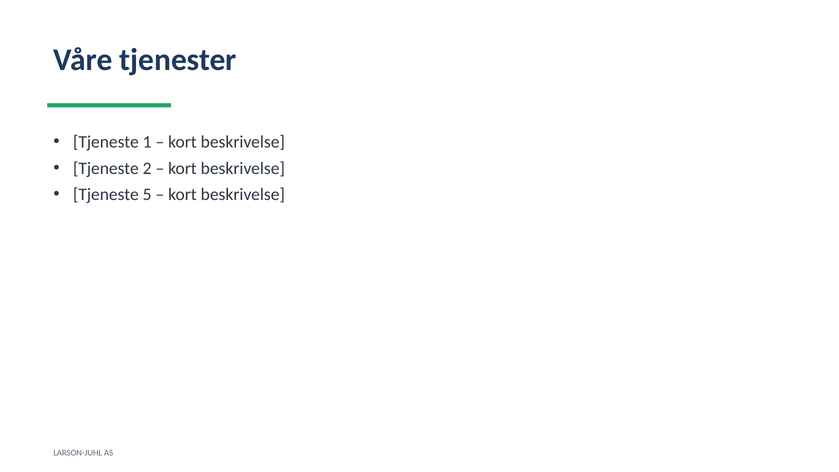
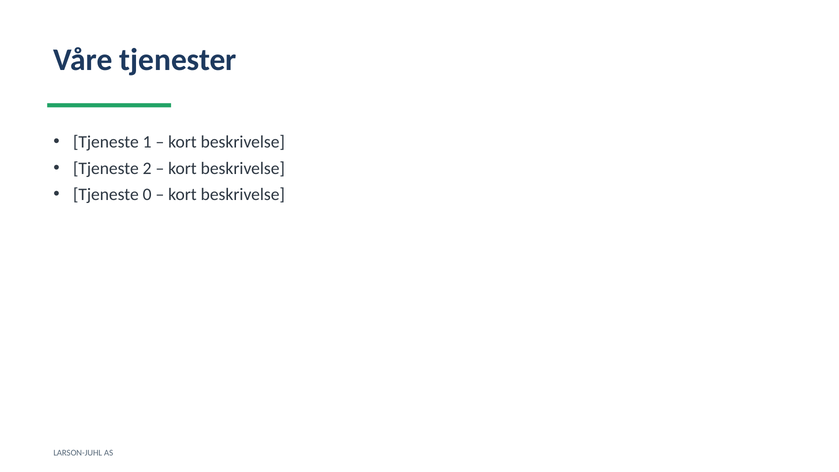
5: 5 -> 0 (147, 195)
